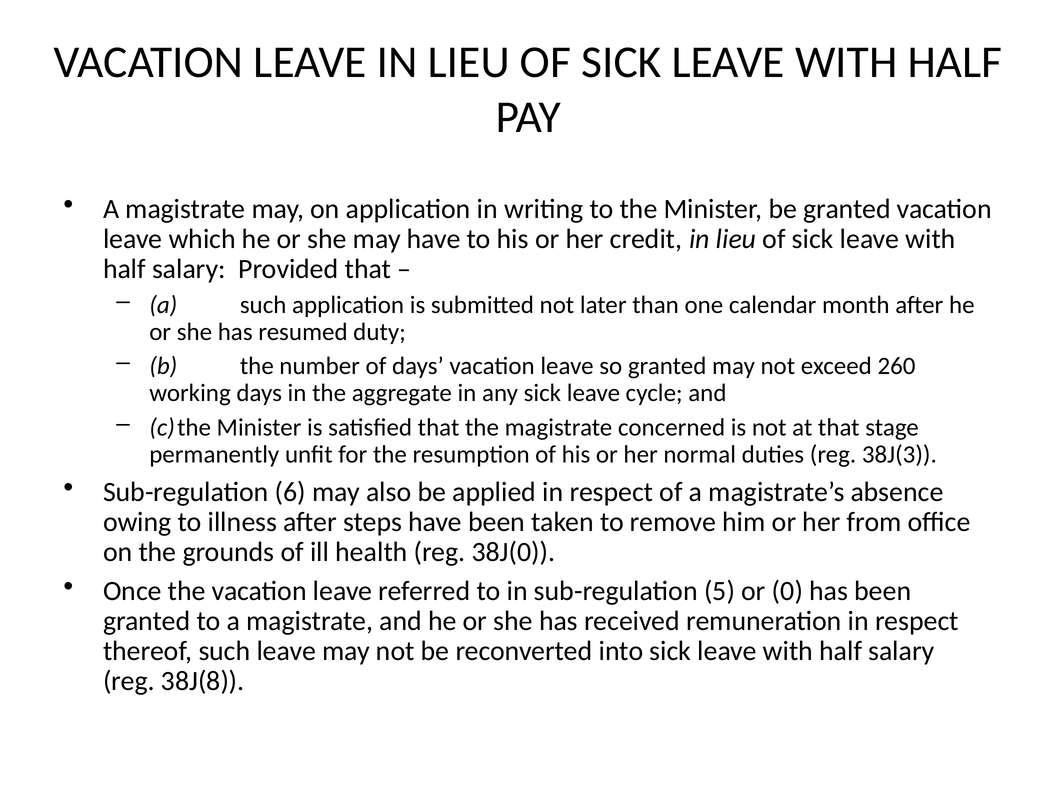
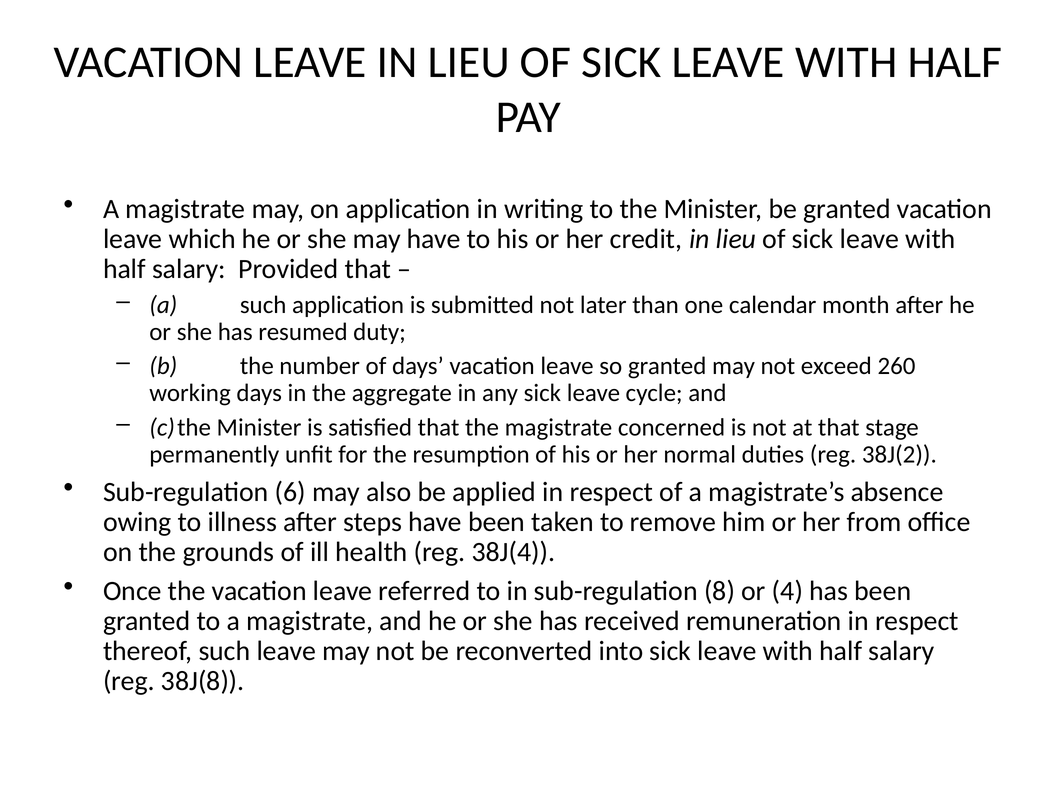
38J(3: 38J(3 -> 38J(2 (899, 454)
38J(0: 38J(0 -> 38J(4 (513, 552)
5: 5 -> 8 (720, 591)
0: 0 -> 4 (787, 591)
